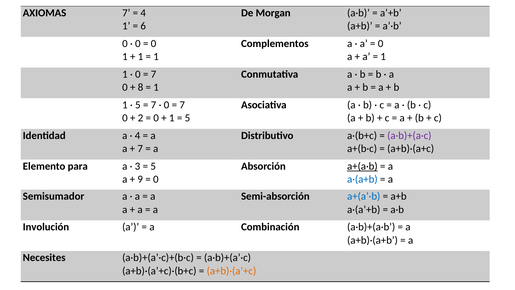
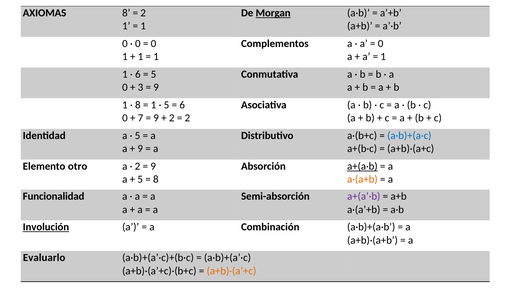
AXIOMAS 7: 7 -> 8 (126, 13)
4: 4 -> 2 (143, 13)
Morgan underline: none -> present (273, 13)
6: 6 -> 1 (143, 26)
0: 0 -> 6 (138, 74)
7: 7 -> 5 (154, 74)
8: 8 -> 3 (141, 87)
1: 1 -> 9 (156, 87)
5: 5 -> 8 (138, 105)
7: 7 -> 1 (154, 105)
0: 0 -> 5 (166, 105)
7: 7 -> 6 (182, 105)
2: 2 -> 7 (141, 118)
0: 0 -> 9 (156, 118)
1: 1 -> 2 (172, 118)
5: 5 -> 2 (187, 118)
4: 4 -> 5 (138, 135)
a·b)+(a·c colour: purple -> blue (409, 135)
7: 7 -> 9 (140, 149)
para: para -> otro (78, 166)
3: 3 -> 2 (138, 166)
5: 5 -> 9 (153, 166)
9: 9 -> 5 (140, 179)
0: 0 -> 8 (156, 179)
a·(a+b colour: blue -> orange (362, 179)
Semisumador: Semisumador -> Funcionalidad (54, 196)
a+(a’·b colour: blue -> purple (364, 196)
Involución underline: none -> present (46, 227)
Necesites: Necesites -> Evaluarlo (44, 257)
